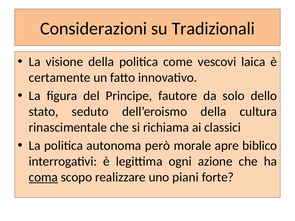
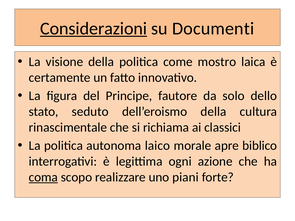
Considerazioni underline: none -> present (94, 29)
Tradizionali: Tradizionali -> Documenti (213, 29)
vescovi: vescovi -> mostro (217, 62)
però: però -> laico (157, 146)
